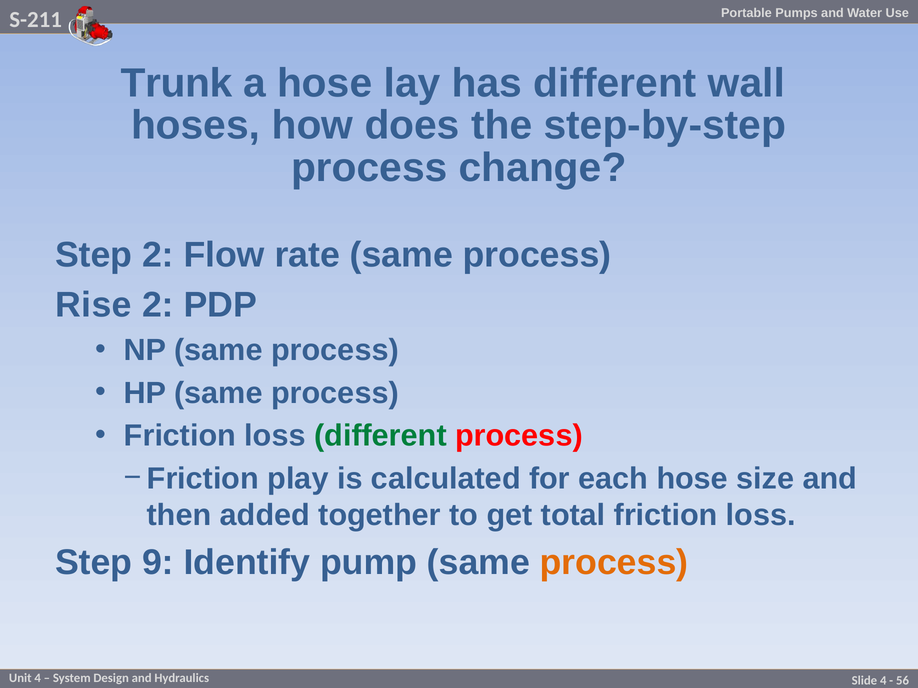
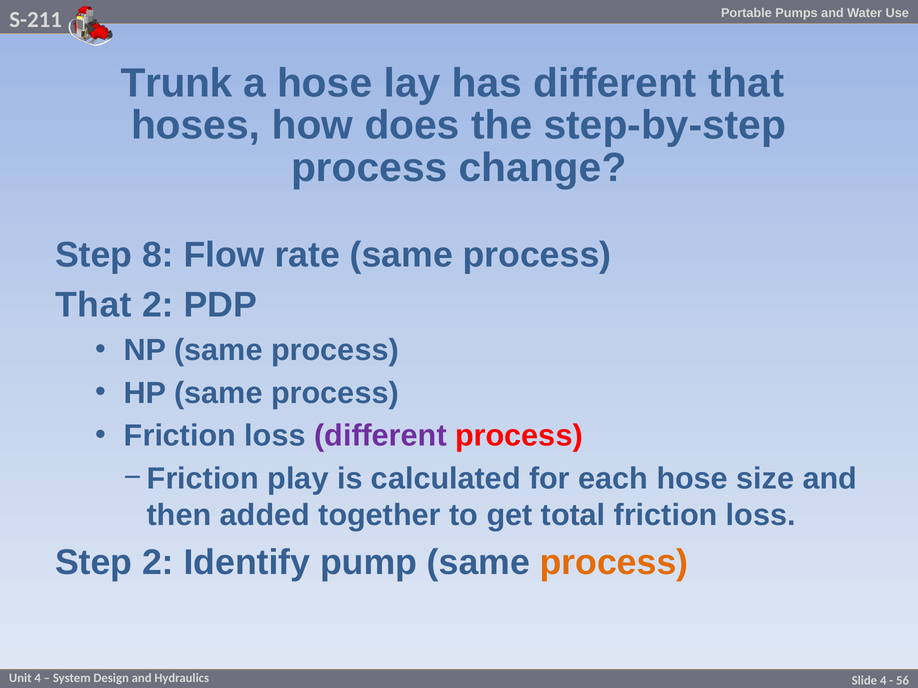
different wall: wall -> that (746, 84)
Step 2: 2 -> 8 (158, 255)
Rise: Rise -> That (93, 305)
different colour: green -> purple (381, 436)
Step 9: 9 -> 2 (158, 563)
